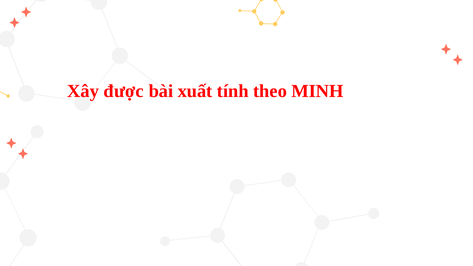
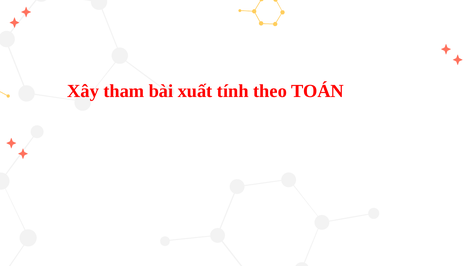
được: được -> tham (124, 91)
MINH: MINH -> TOÁN (317, 91)
